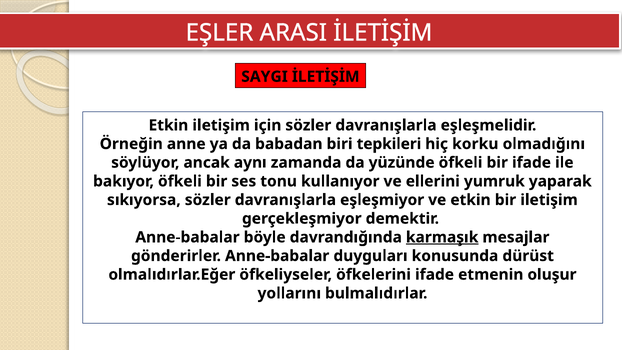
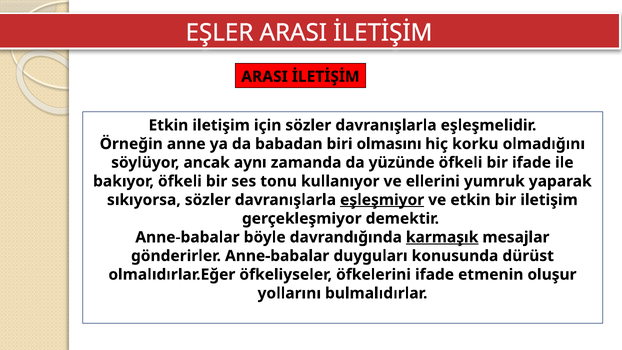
SAYGI: SAYGI -> ARASI (265, 77)
tepkileri: tepkileri -> olmasını (389, 144)
eşleşmiyor underline: none -> present (382, 200)
